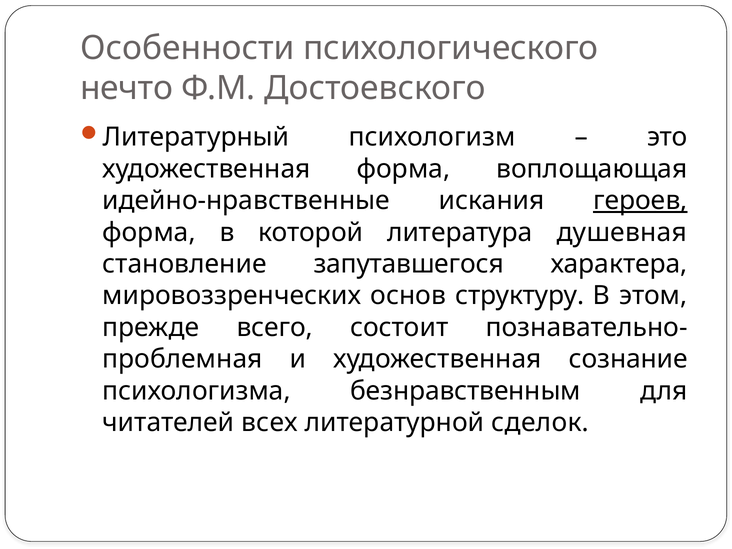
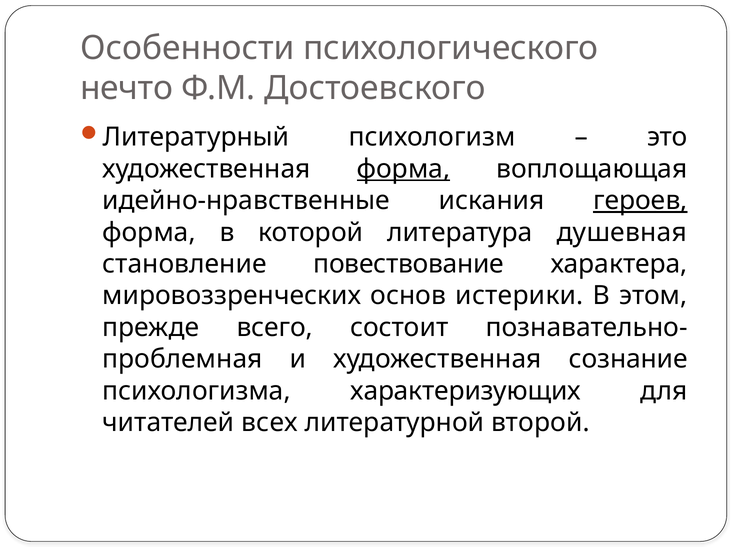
форма underline: none -> present (403, 169)
запутавшегося: запутавшегося -> повествование (409, 264)
структуру: структуру -> истерики (519, 296)
безнравственным: безнравственным -> характеризующих (466, 391)
сделок: сделок -> второй (540, 423)
